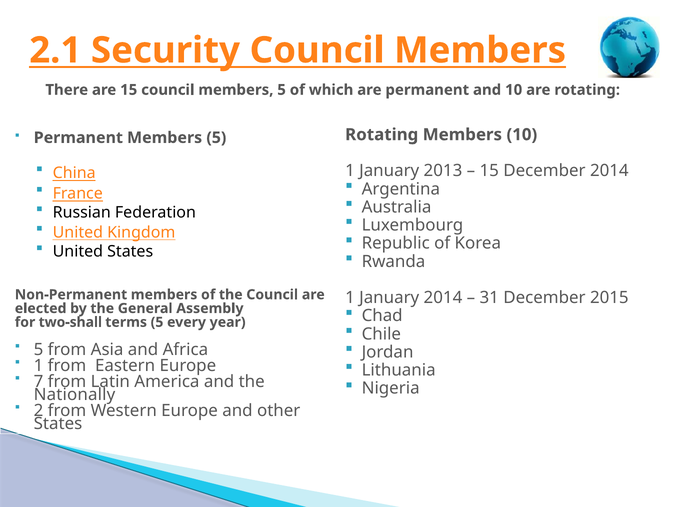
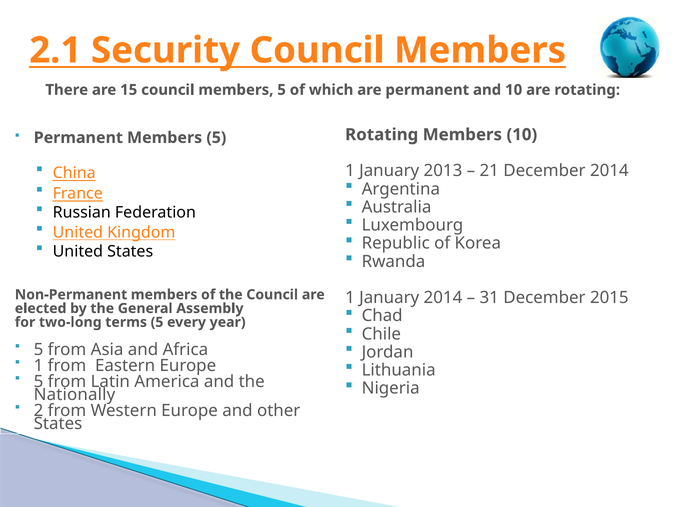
15: 15 -> 21 (489, 171)
two-shall: two-shall -> two-long (70, 323)
7: 7 -> 5 (39, 382)
